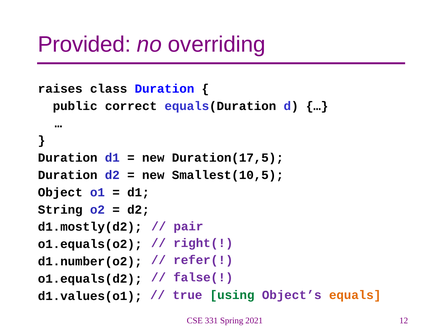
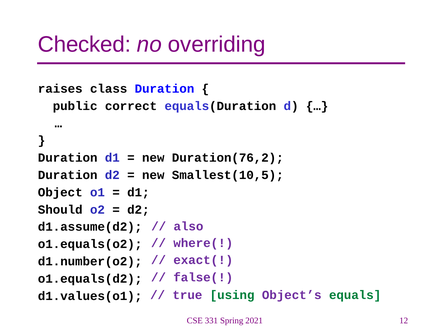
Provided: Provided -> Checked (84, 44)
Duration(17,5: Duration(17,5 -> Duration(76,2 (228, 158)
String: String -> Should (60, 209)
pair: pair -> also (188, 226)
d1.mostly(d2: d1.mostly(d2 -> d1.assume(d2 (90, 227)
right(: right( -> where( (203, 243)
refer(: refer( -> exact( (203, 260)
equals colour: orange -> green (355, 295)
